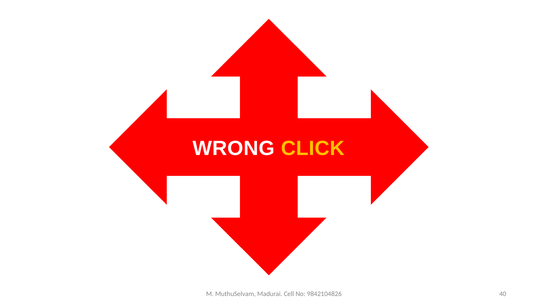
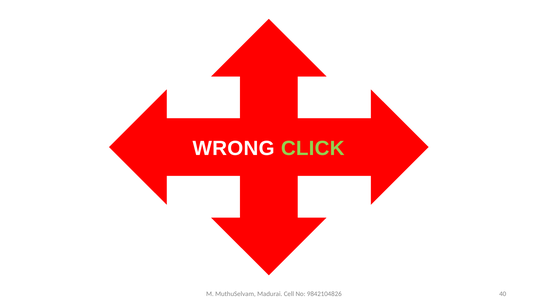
CLICK colour: yellow -> light green (313, 149)
